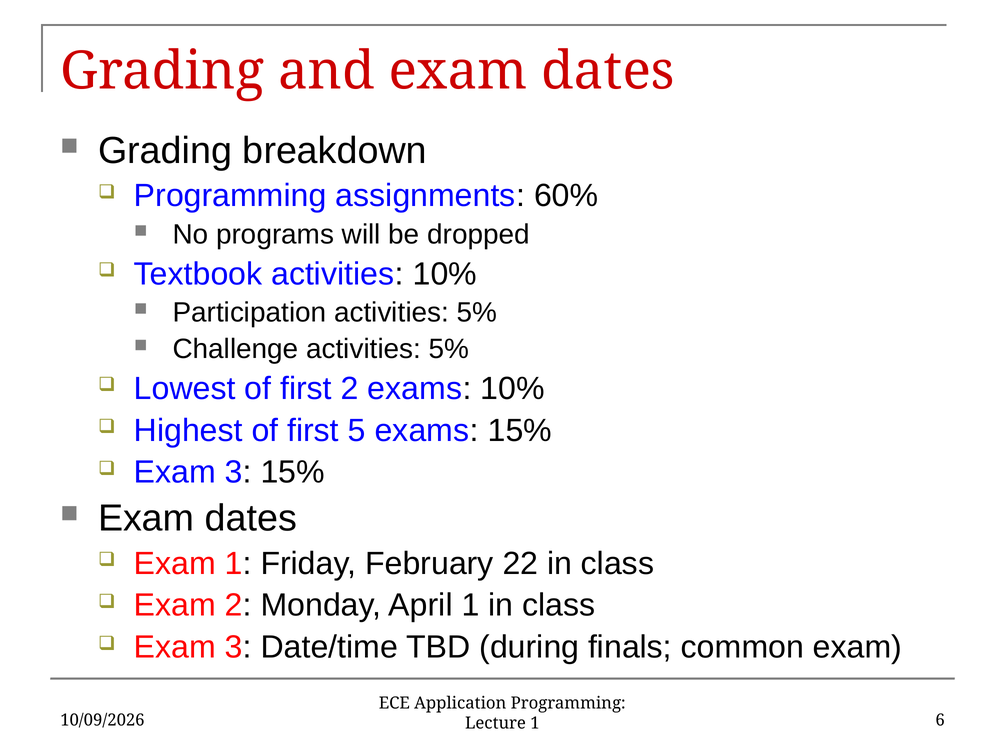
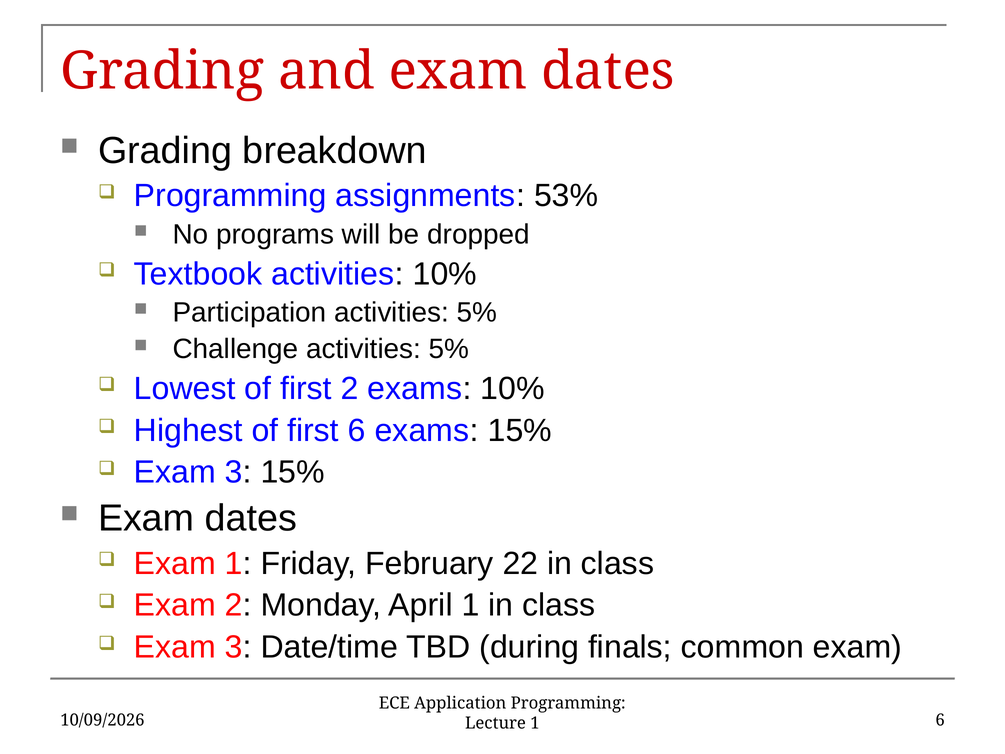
60%: 60% -> 53% (566, 196)
first 5: 5 -> 6 (357, 430)
